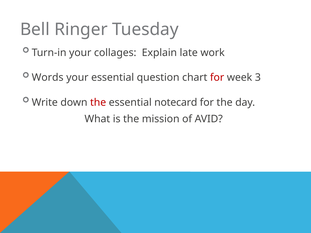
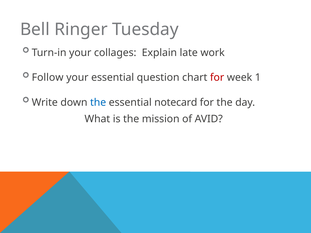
Words: Words -> Follow (48, 78)
3: 3 -> 1 (258, 78)
the colour: red -> blue (98, 102)
